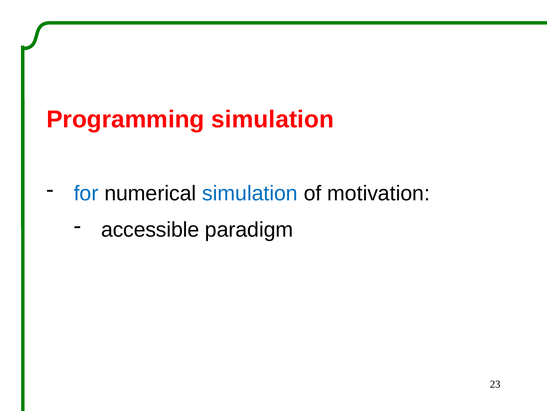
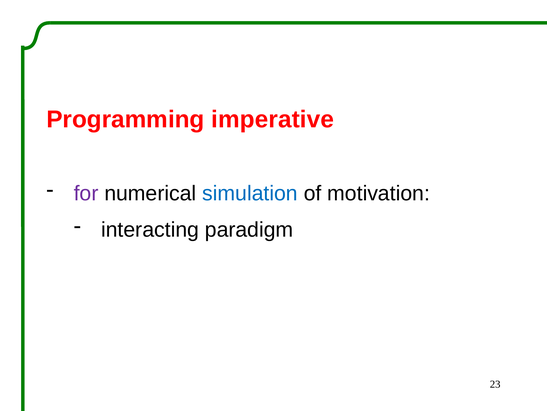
Programming simulation: simulation -> imperative (273, 119)
for colour: blue -> purple (86, 193)
accessible: accessible -> interacting (150, 229)
